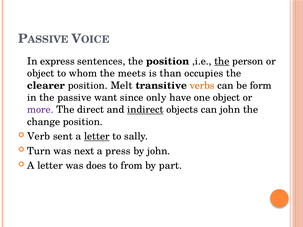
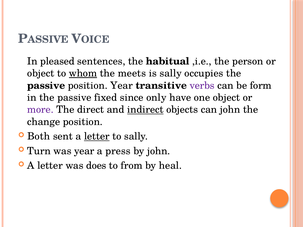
express: express -> pleased (57, 61)
the position: position -> habitual (168, 61)
the underline: present -> none (222, 61)
whom underline: none -> present (83, 73)
is than: than -> sally (171, 73)
clearer: clearer -> passive (46, 86)
position Melt: Melt -> Year (122, 86)
verbs colour: orange -> purple (202, 86)
want: want -> fixed (106, 98)
Verb: Verb -> Both (39, 137)
was next: next -> year (84, 151)
part: part -> heal (170, 166)
